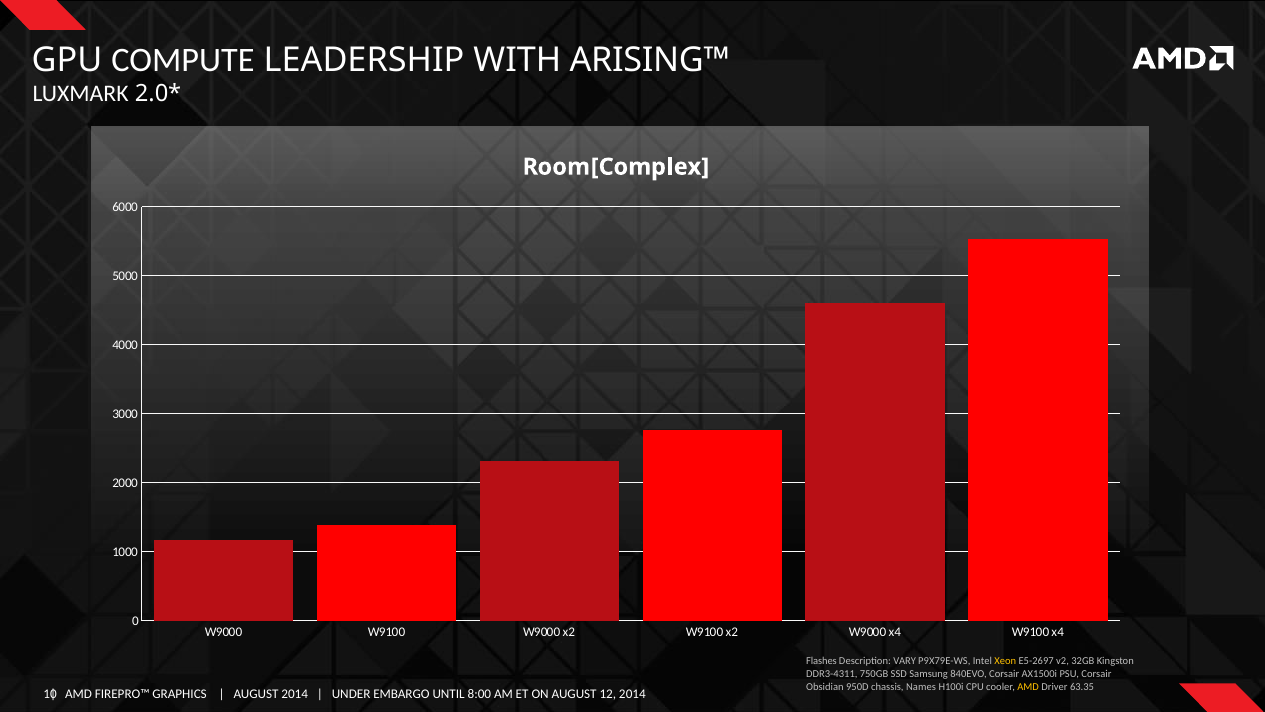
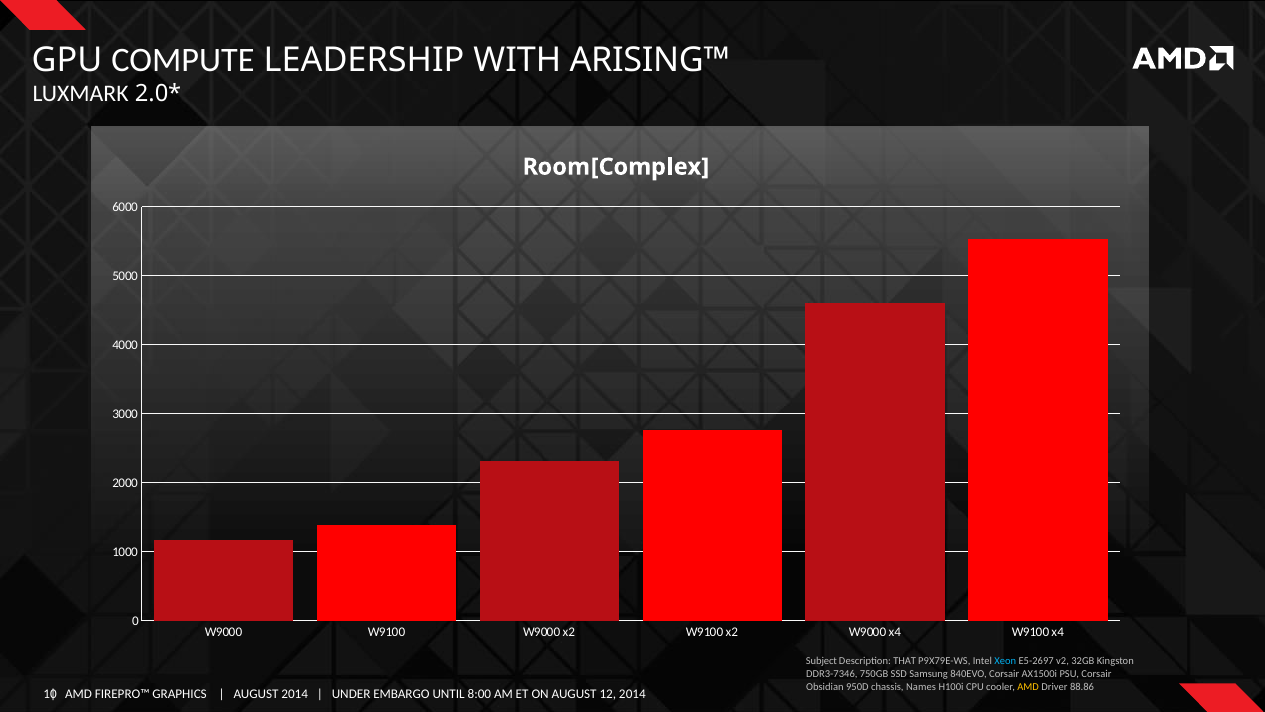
Flashes: Flashes -> Subject (821, 661)
VARY: VARY -> THAT (905, 661)
Xeon colour: yellow -> light blue (1005, 661)
DDR3-4311: DDR3-4311 -> DDR3-7346 (832, 674)
63.35: 63.35 -> 88.86 (1082, 686)
